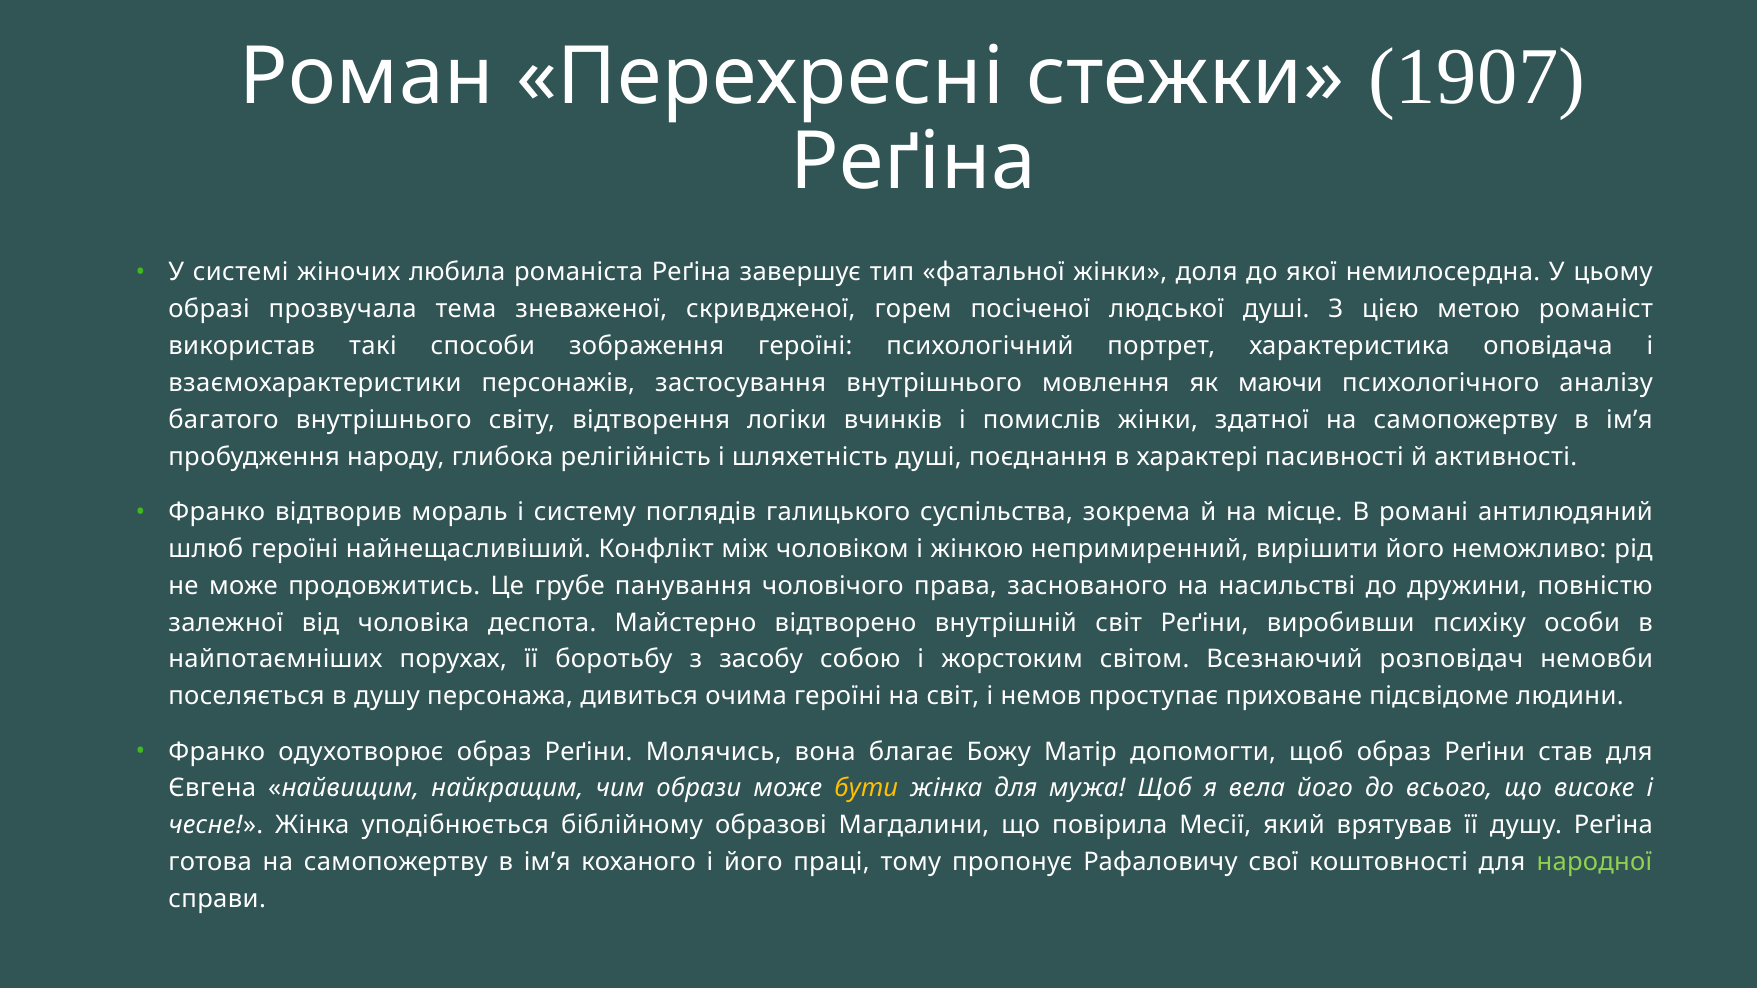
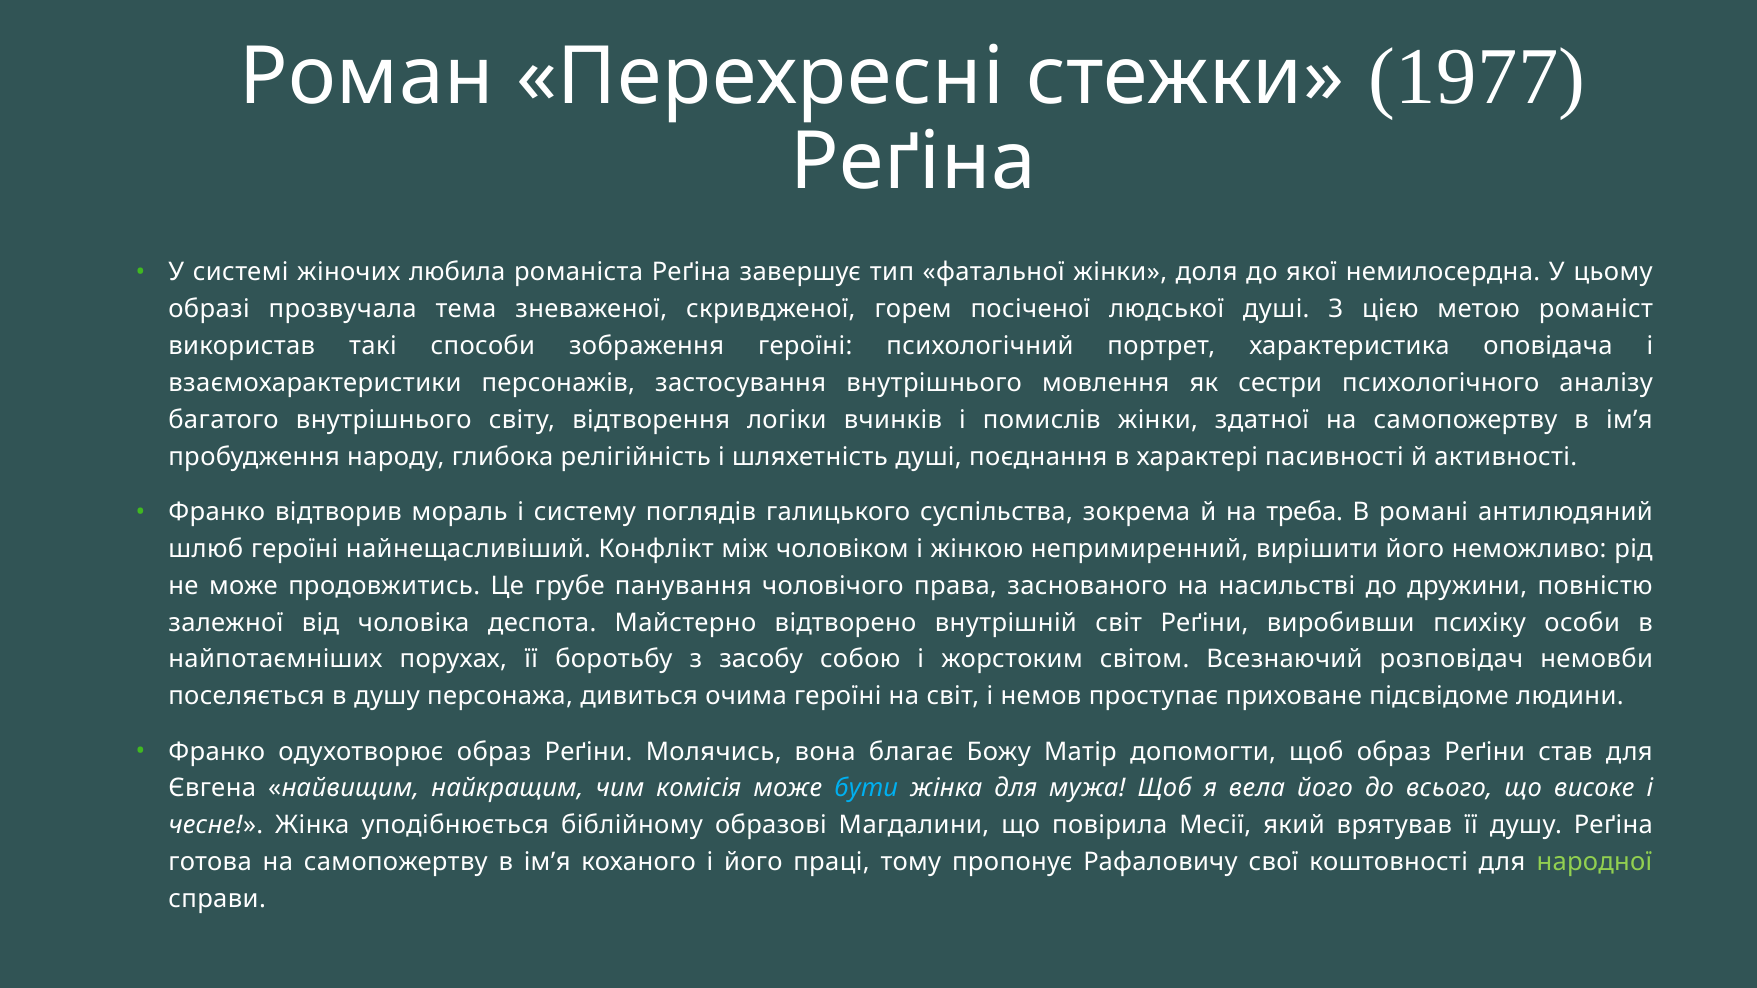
1907: 1907 -> 1977 (1477, 77)
маючи: маючи -> сестри (1280, 383)
місце: місце -> треба (1305, 512)
образи: образи -> комісія (699, 789)
бути colour: yellow -> light blue (866, 789)
